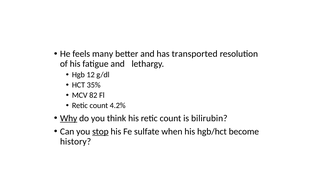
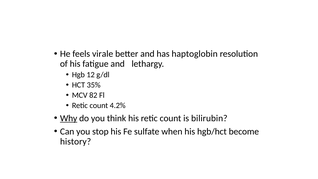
many: many -> virale (103, 54)
transported: transported -> haptoglobin (195, 54)
stop underline: present -> none (100, 131)
